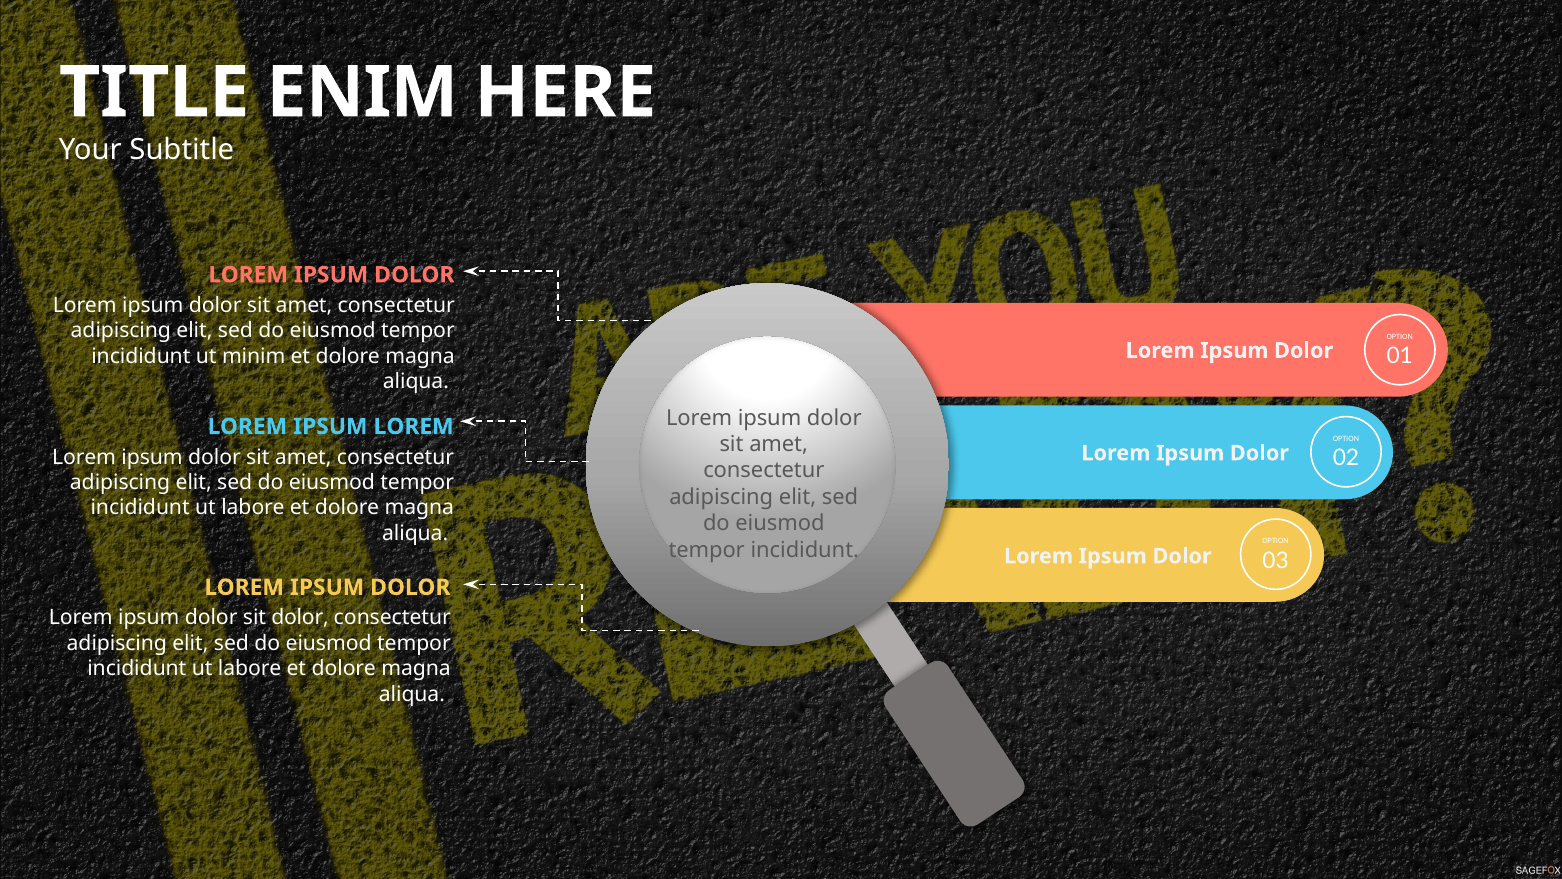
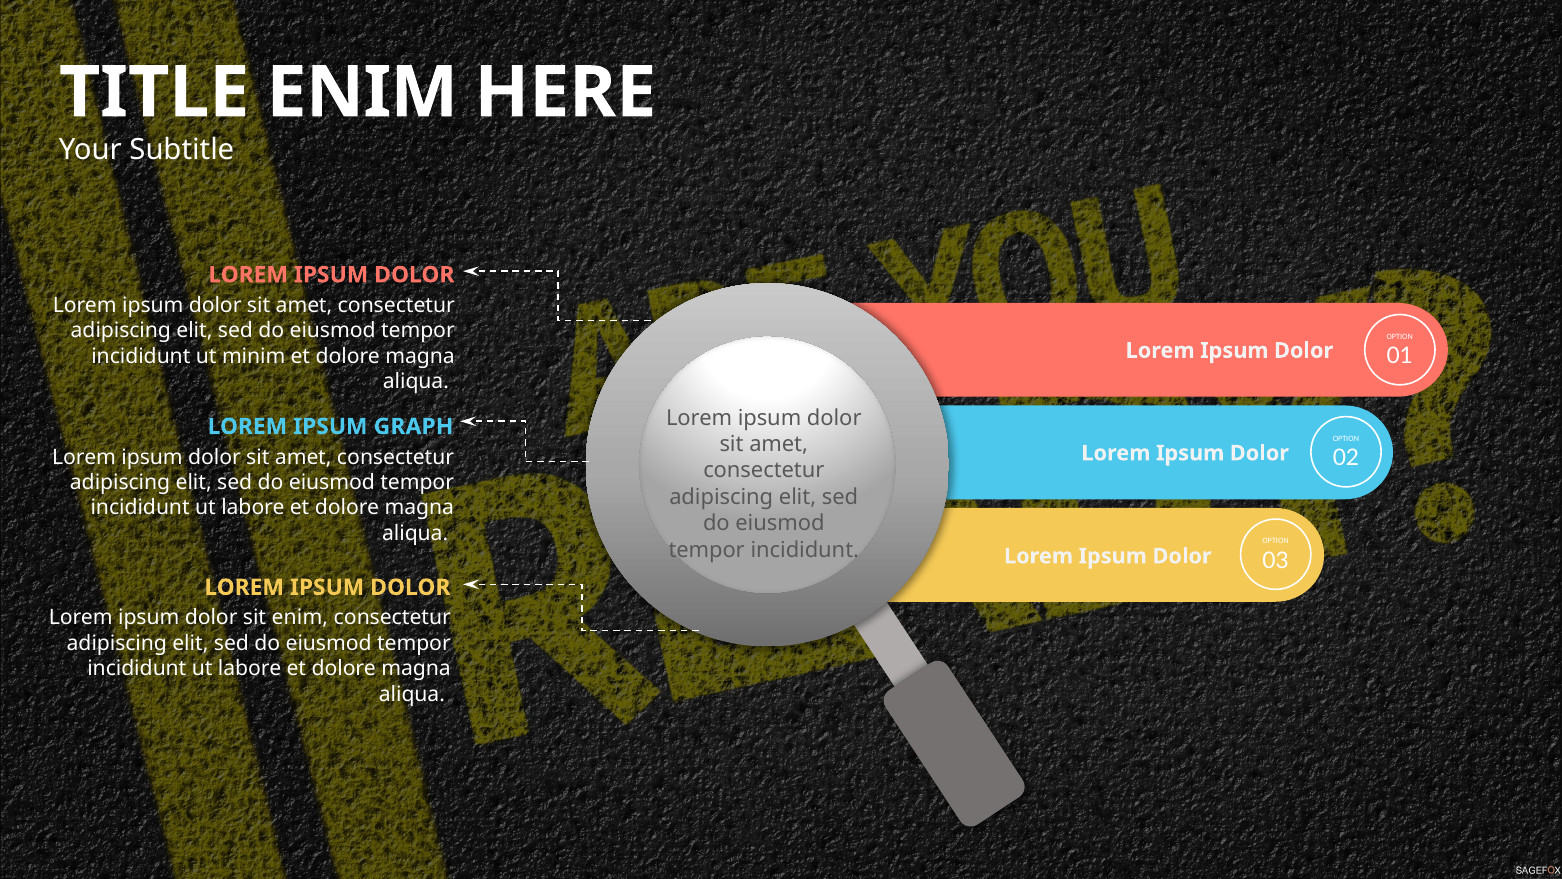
IPSUM LOREM: LOREM -> GRAPH (414, 426)
sit dolor: dolor -> enim (300, 618)
